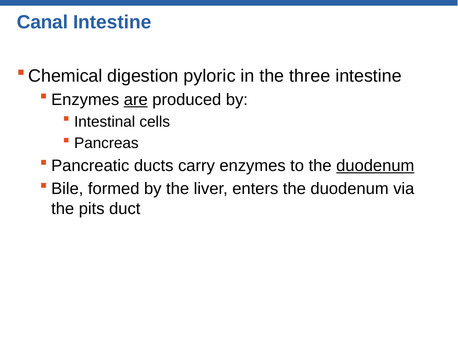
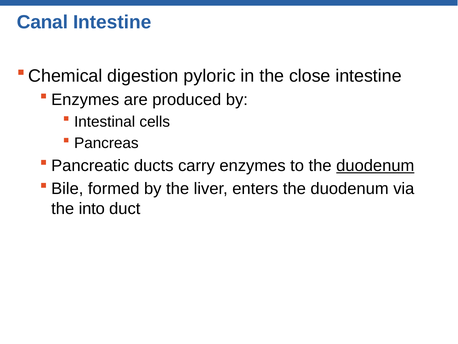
three: three -> close (310, 76)
are underline: present -> none (136, 99)
pits: pits -> into (92, 208)
